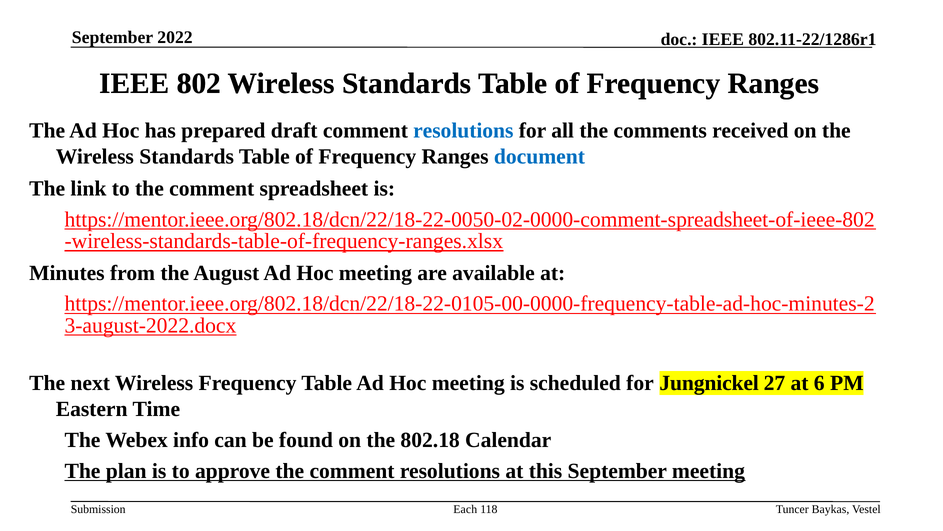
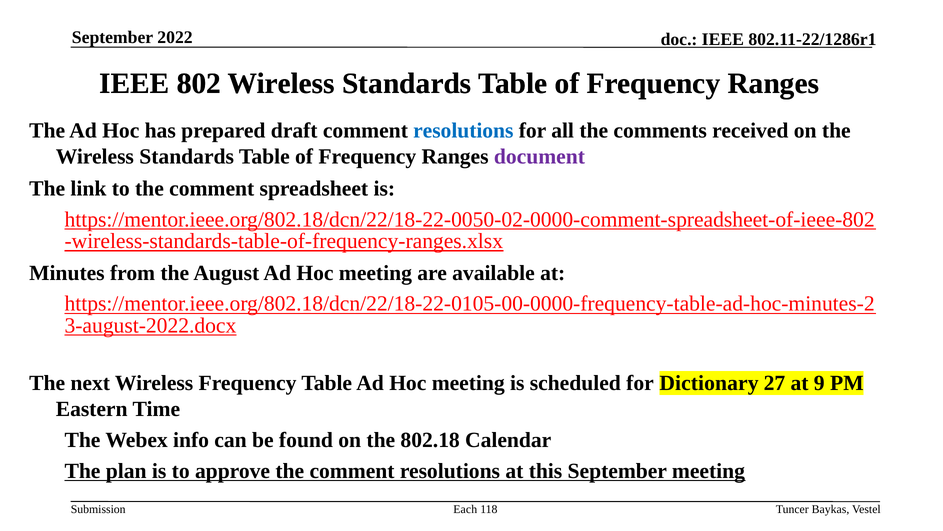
document colour: blue -> purple (539, 157)
Jungnickel: Jungnickel -> Dictionary (709, 383)
6: 6 -> 9 (819, 383)
